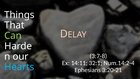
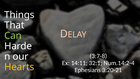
Hearts colour: light blue -> yellow (19, 67)
